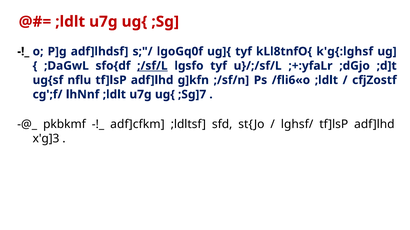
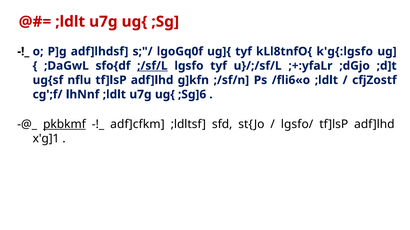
k'g{:lghsf: k'g{:lghsf -> k'g{:lgsfo (345, 52)
;Sg]7: ;Sg]7 -> ;Sg]6 (192, 95)
pkbkmf underline: none -> present (64, 124)
lghsf/: lghsf/ -> lgsfo/ (297, 124)
x'g]3: x'g]3 -> x'g]1 (46, 139)
